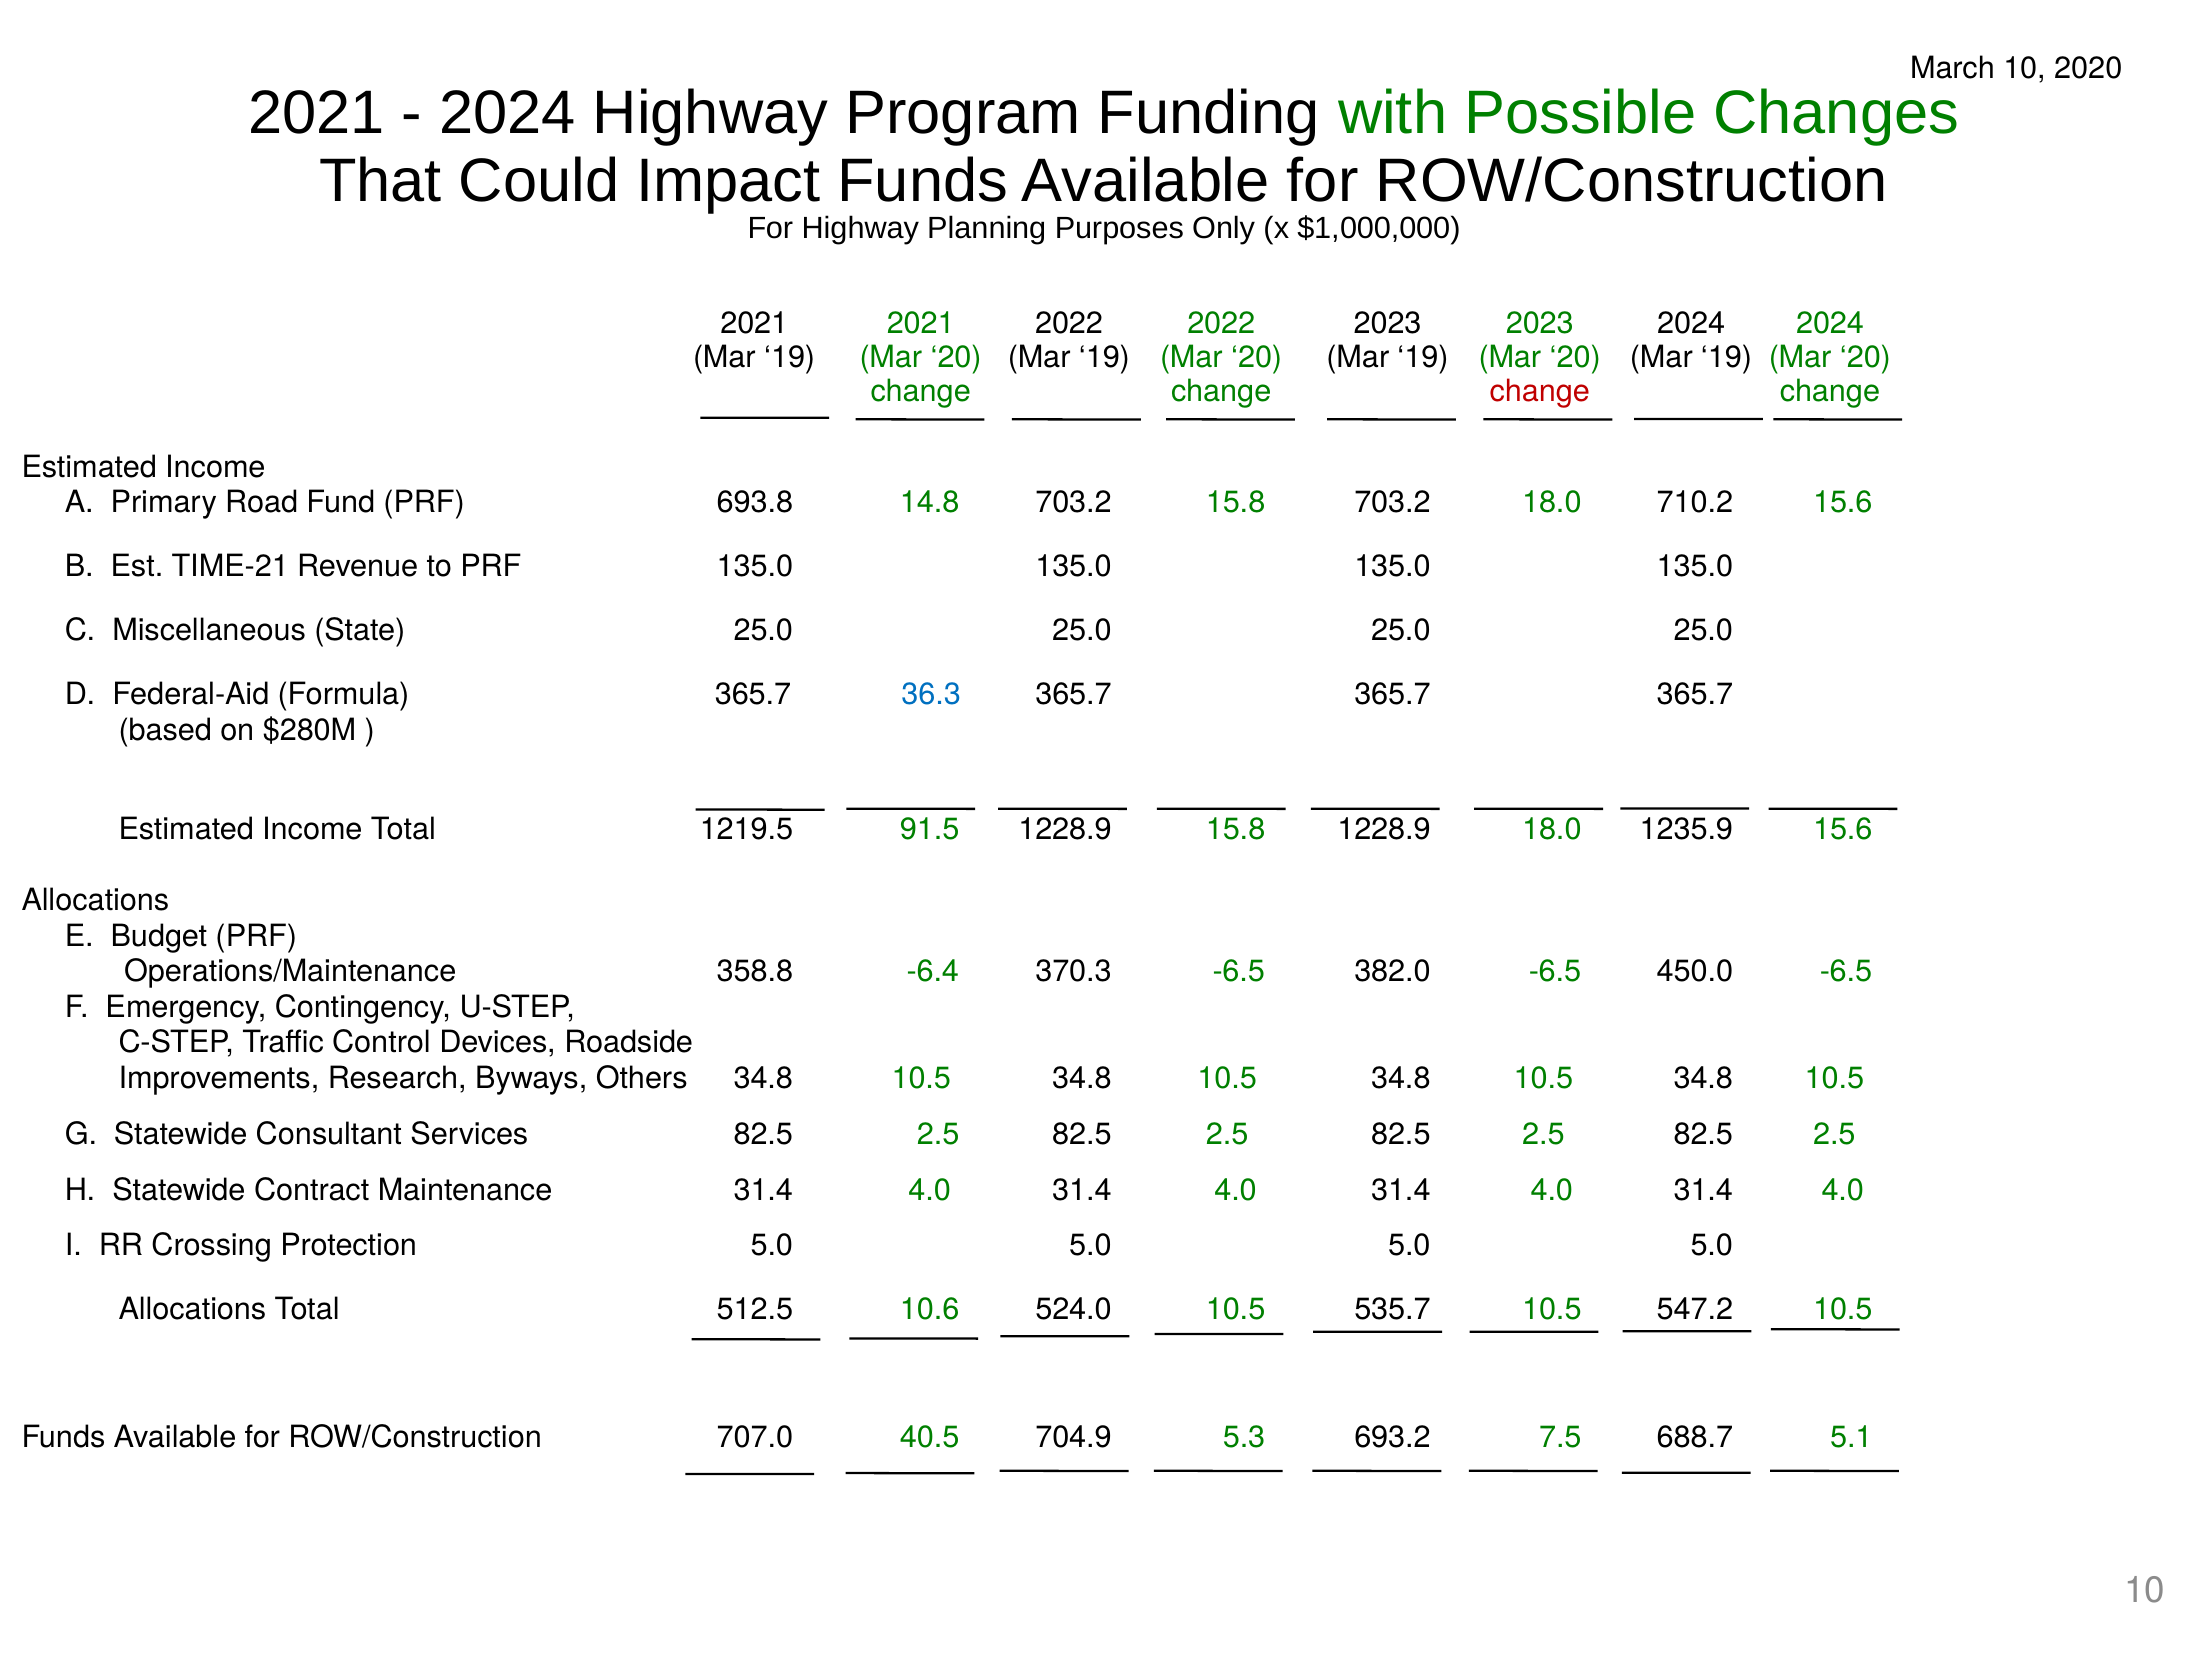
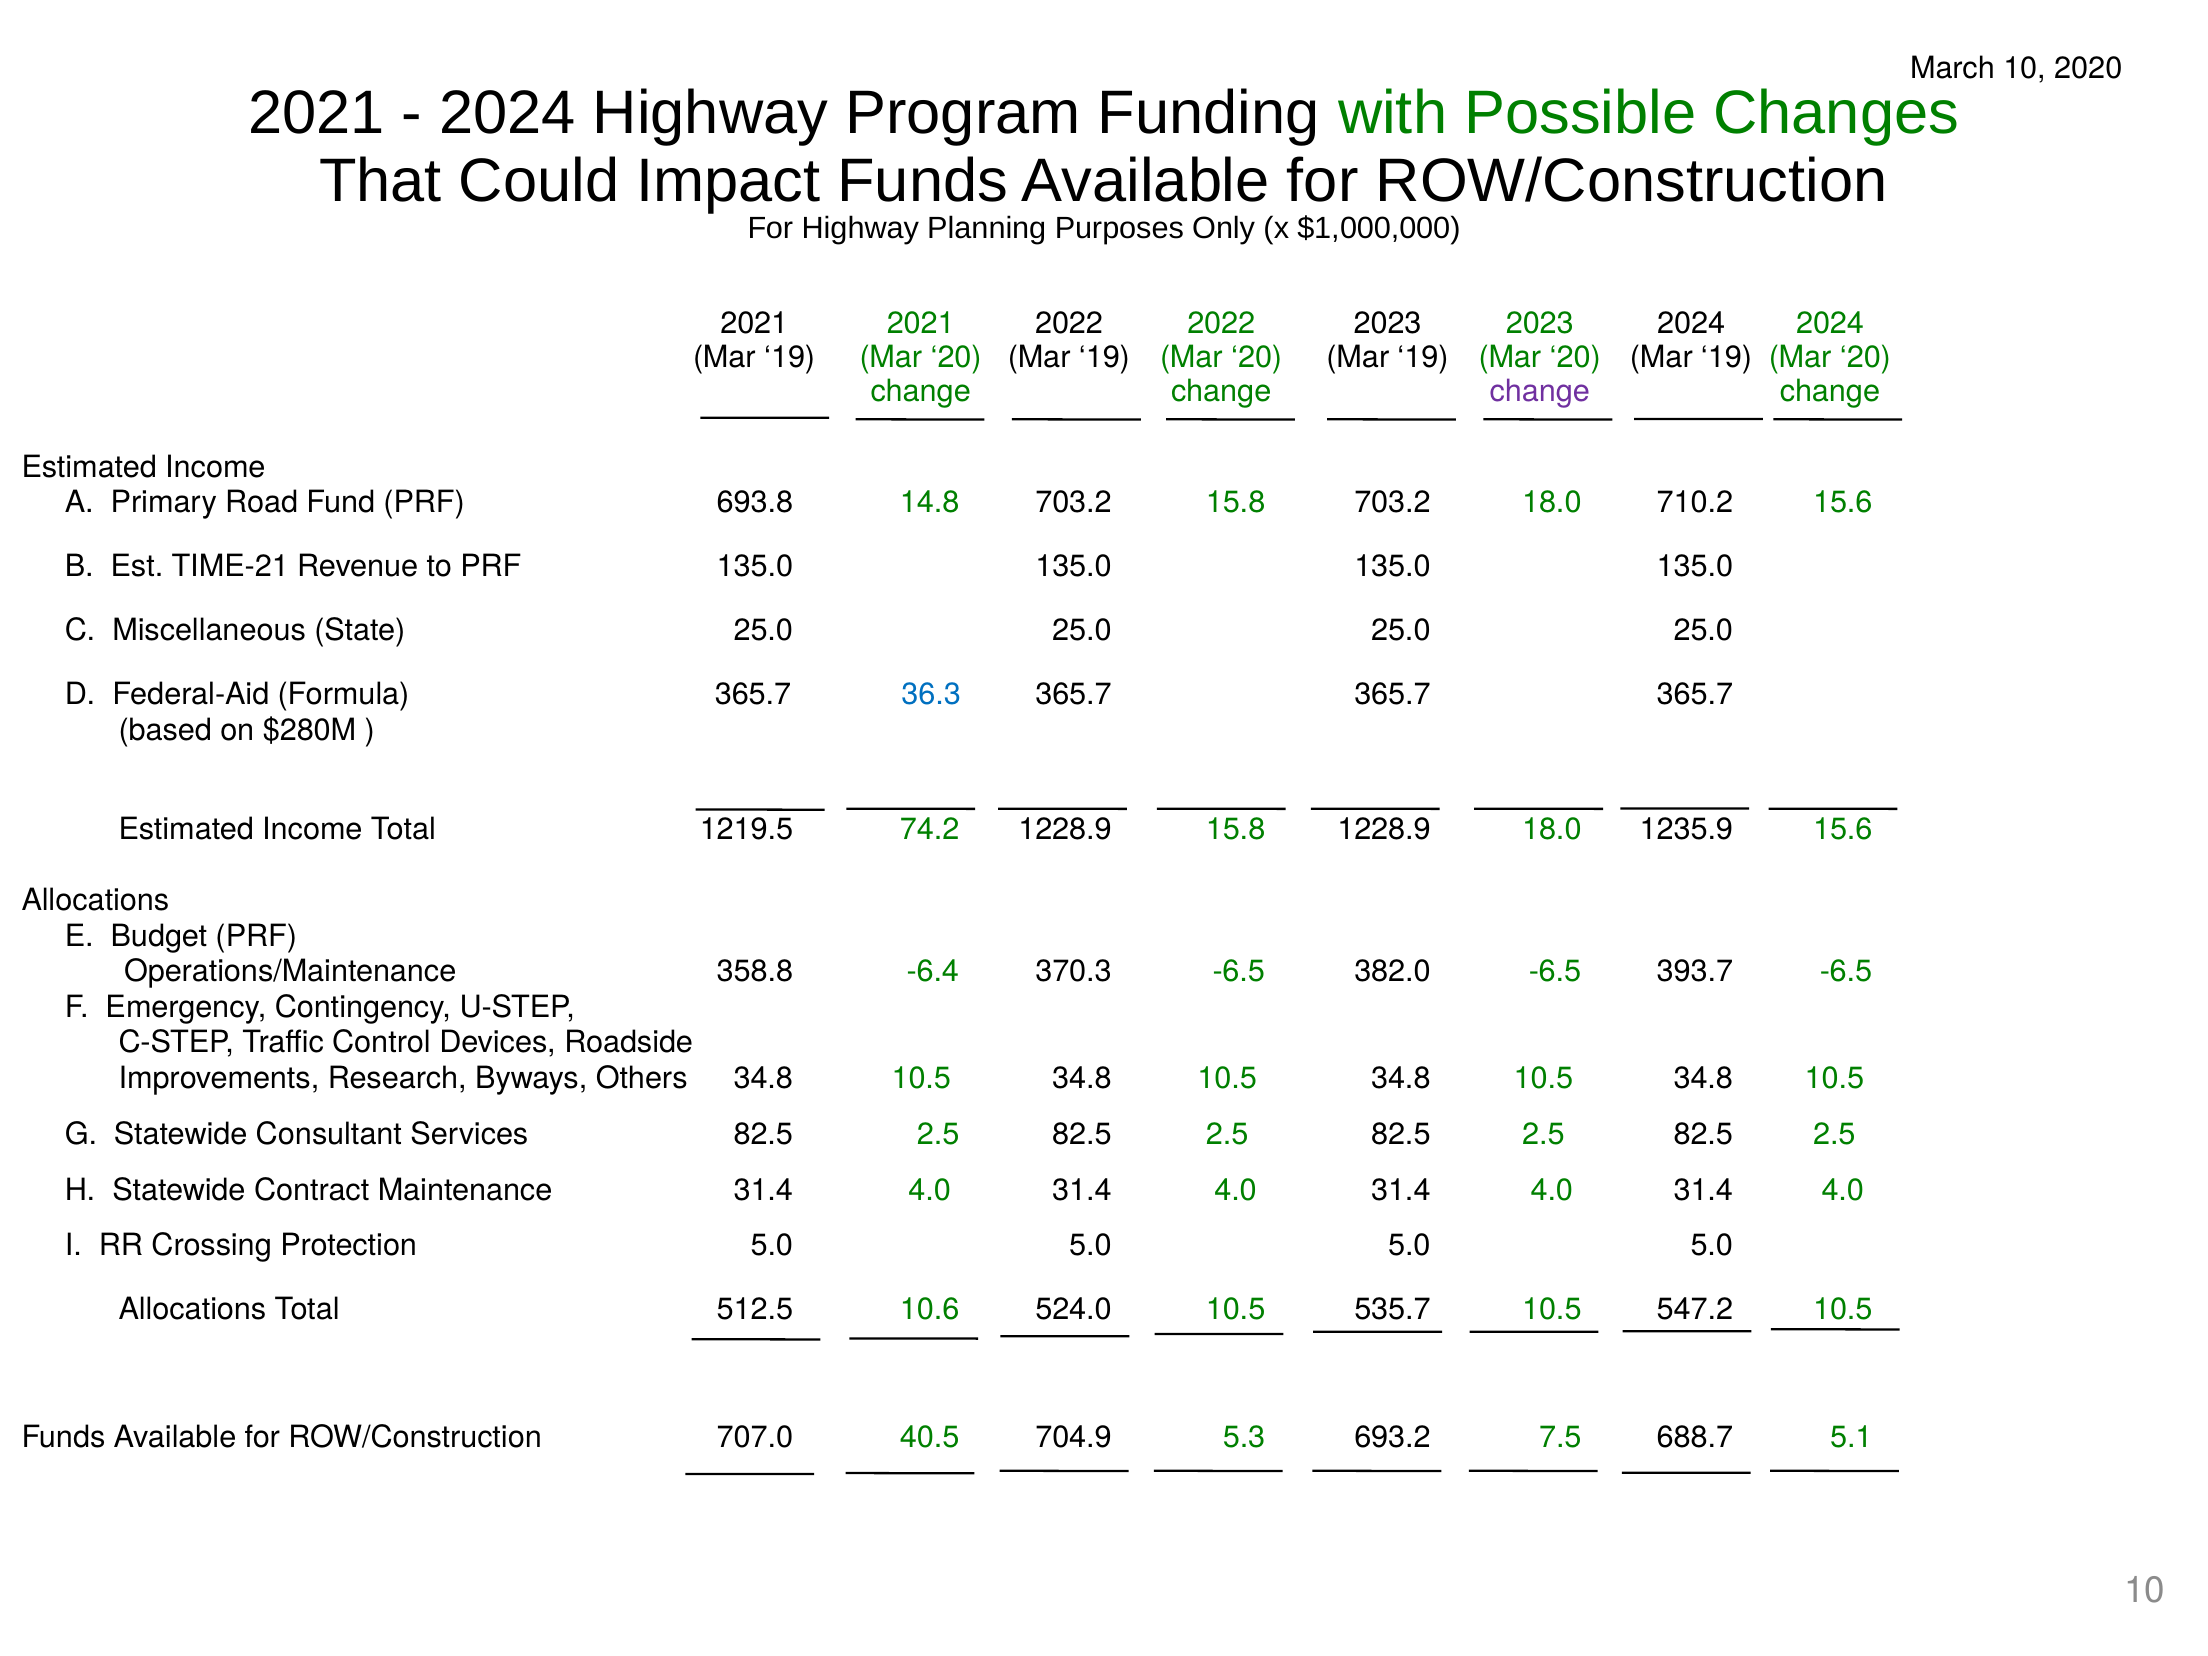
change colour: red -> purple (1540, 391)
91.5: 91.5 -> 74.2 (930, 830)
450.0: 450.0 -> 393.7 (1695, 972)
